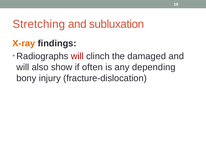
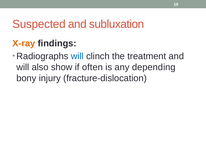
Stretching: Stretching -> Suspected (39, 24)
will colour: red -> blue (77, 56)
damaged: damaged -> treatment (147, 56)
